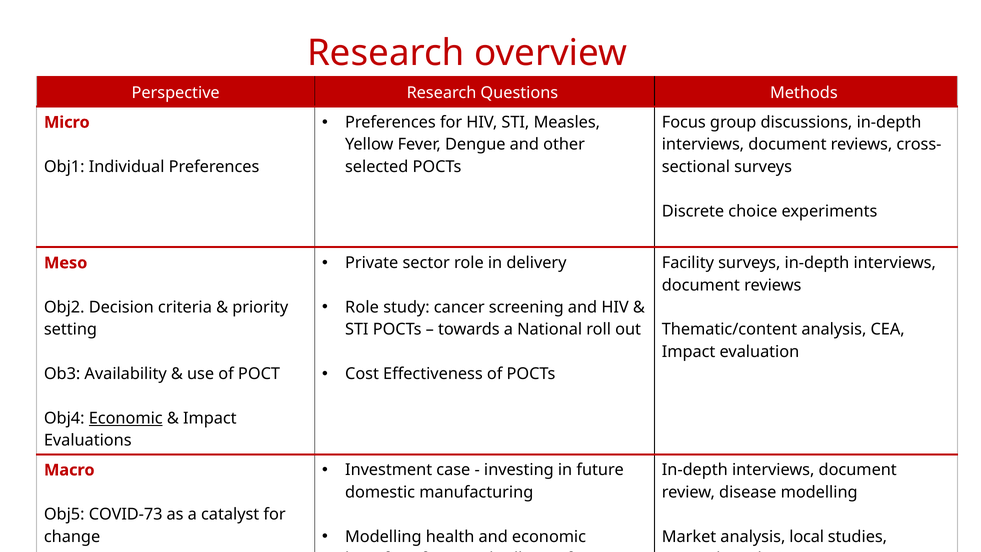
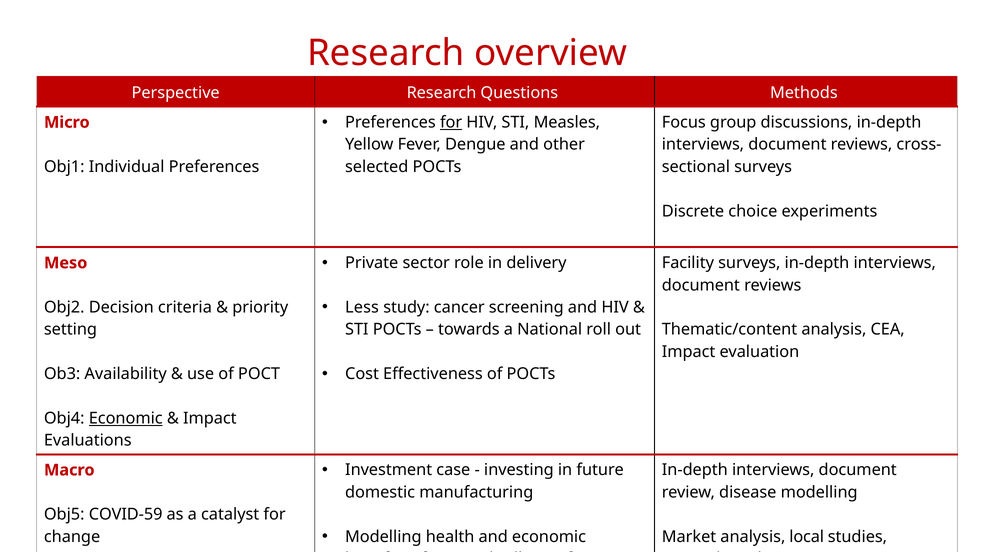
for underline: none -> present (451, 122)
Role: Role -> Less (362, 307)
COVID-73: COVID-73 -> COVID-59 (126, 514)
